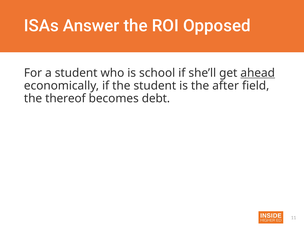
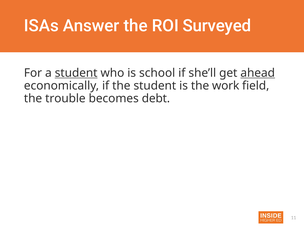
Opposed: Opposed -> Surveyed (217, 26)
student underline: none -> present (76, 73)
after: after -> work (226, 86)
thereof: thereof -> trouble (65, 98)
